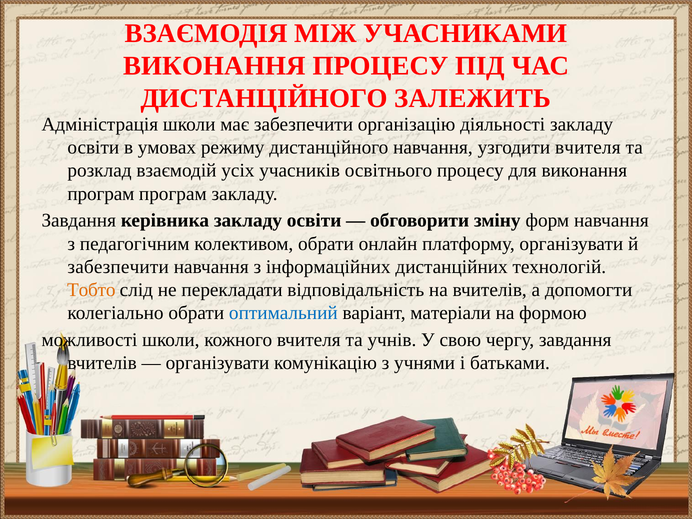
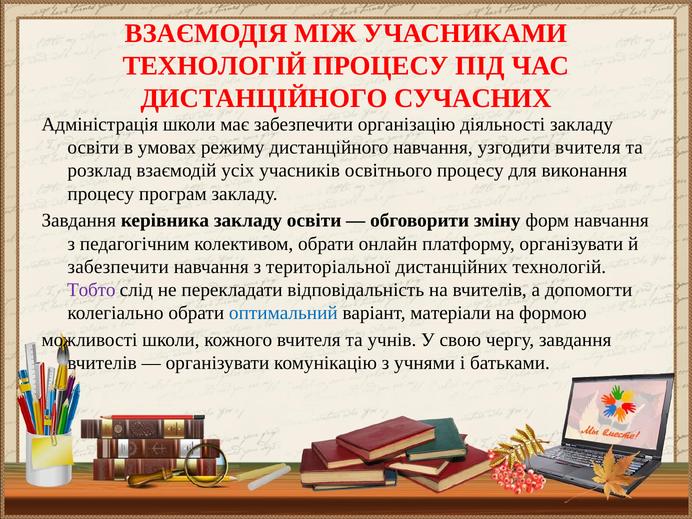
ВИКОНАННЯ: ВИКОНАННЯ -> ТЕХНОЛОГІЙ (215, 66)
ЗАЛЕЖИТЬ: ЗАЛЕЖИТЬ -> СУЧАСНИХ (473, 98)
програм: програм -> процесу (101, 194)
інформаційних: інформаційних -> територіальної (328, 267)
Тобто colour: orange -> purple (91, 290)
